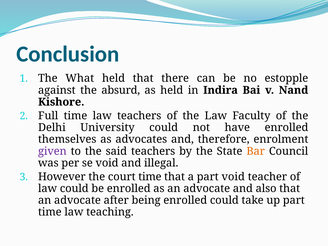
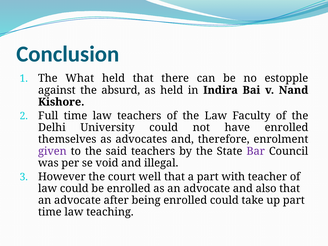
Bar colour: orange -> purple (256, 151)
court time: time -> well (150, 177)
part void: void -> with (233, 177)
